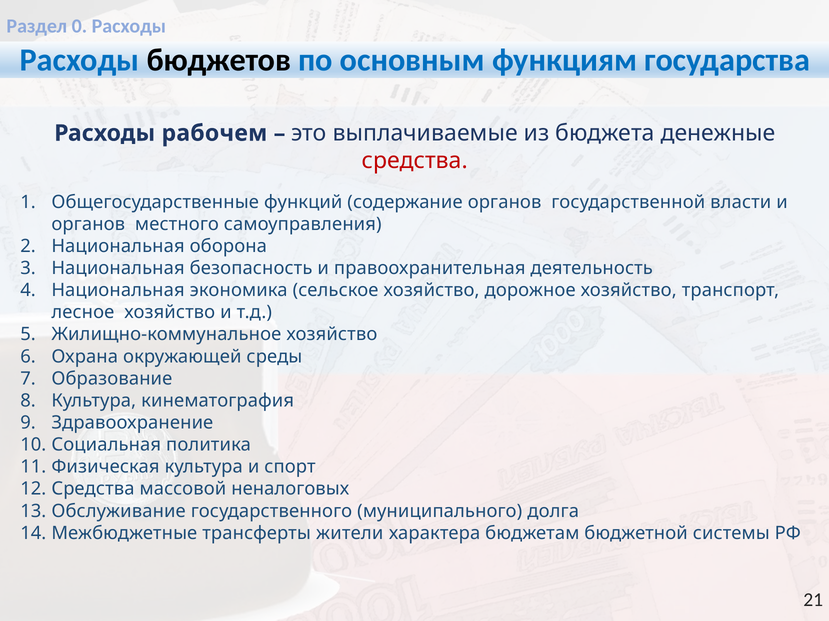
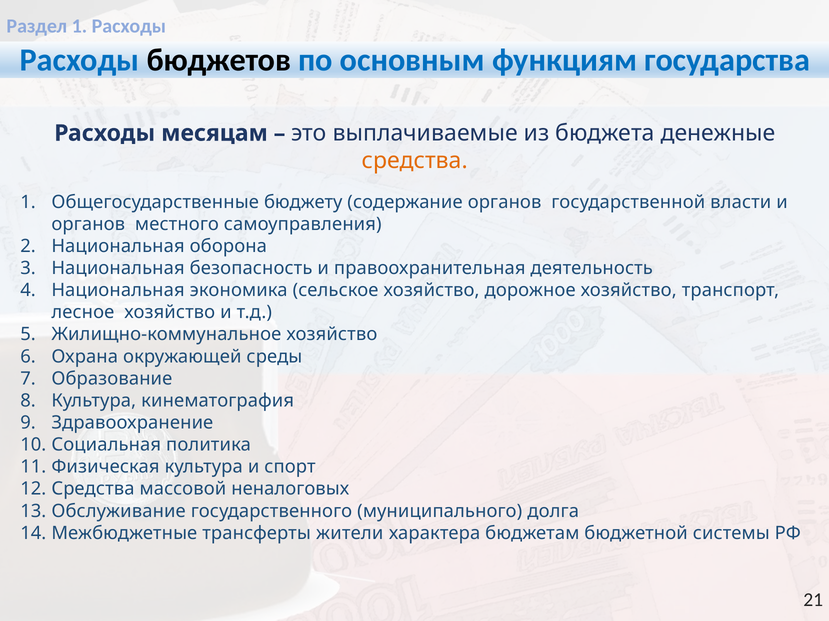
Раздел 0: 0 -> 1 (79, 26)
рабочем: рабочем -> месяцам (215, 133)
средства colour: red -> orange (415, 161)
функций: функций -> бюджету (303, 202)
